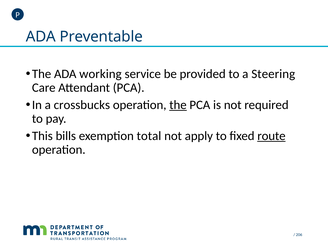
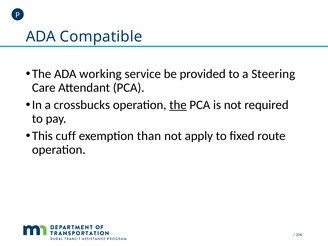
Preventable: Preventable -> Compatible (101, 37)
bills: bills -> cuff (66, 136)
total: total -> than (149, 136)
route underline: present -> none (271, 136)
